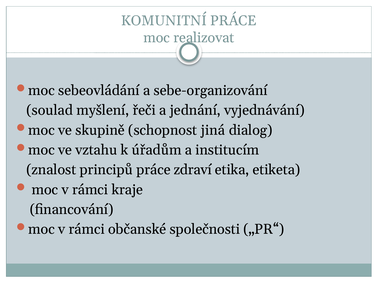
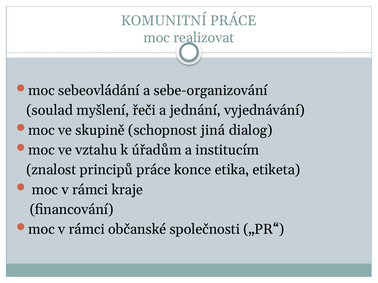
zdraví: zdraví -> konce (193, 170)
